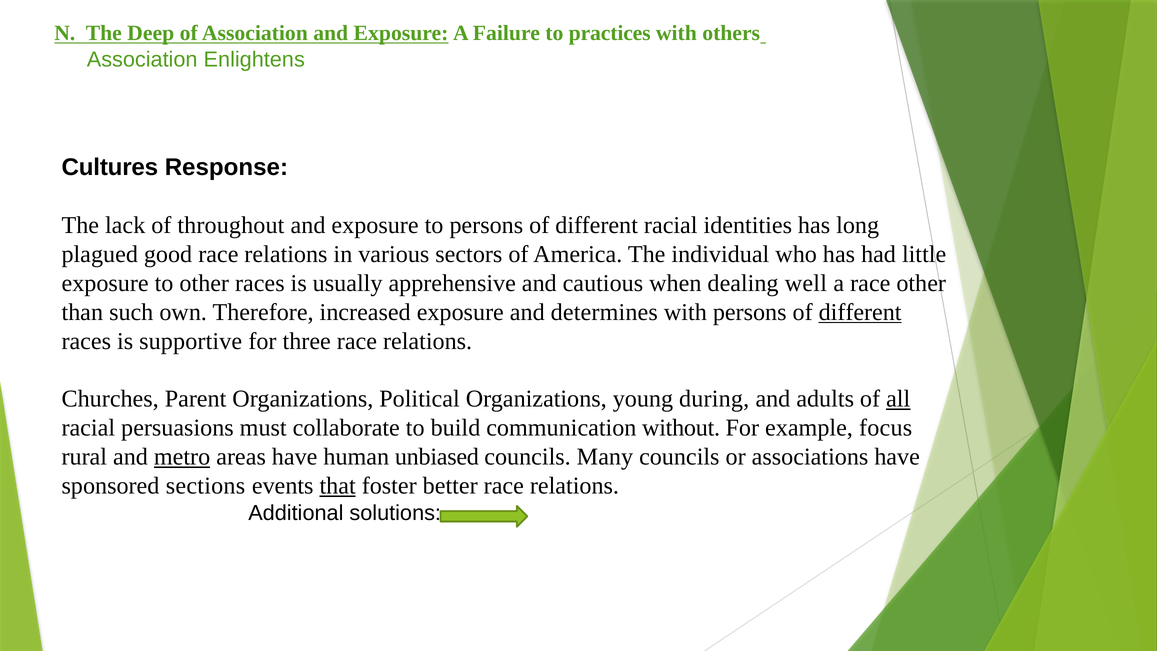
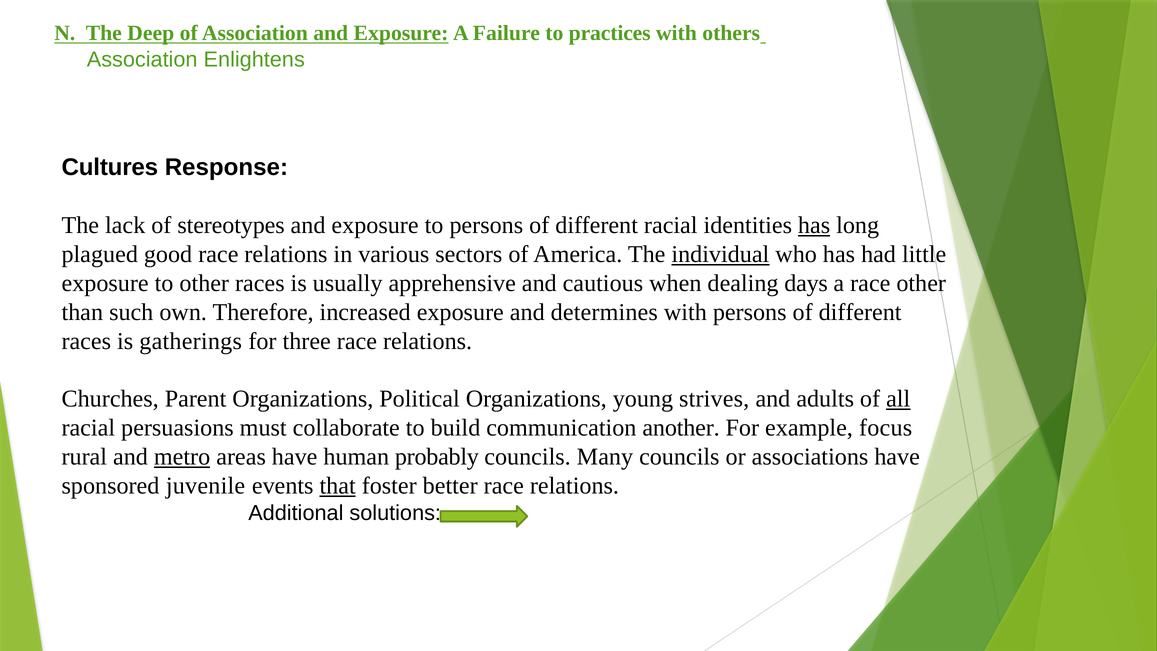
throughout: throughout -> stereotypes (231, 225)
has underline: none -> present (814, 225)
individual underline: none -> present (720, 254)
well: well -> days (806, 283)
different underline: present -> none (860, 312)
supportive: supportive -> gatherings (191, 341)
during: during -> strives (714, 399)
without: without -> another (681, 428)
unbiased: unbiased -> probably (437, 457)
sections: sections -> juvenile (206, 486)
